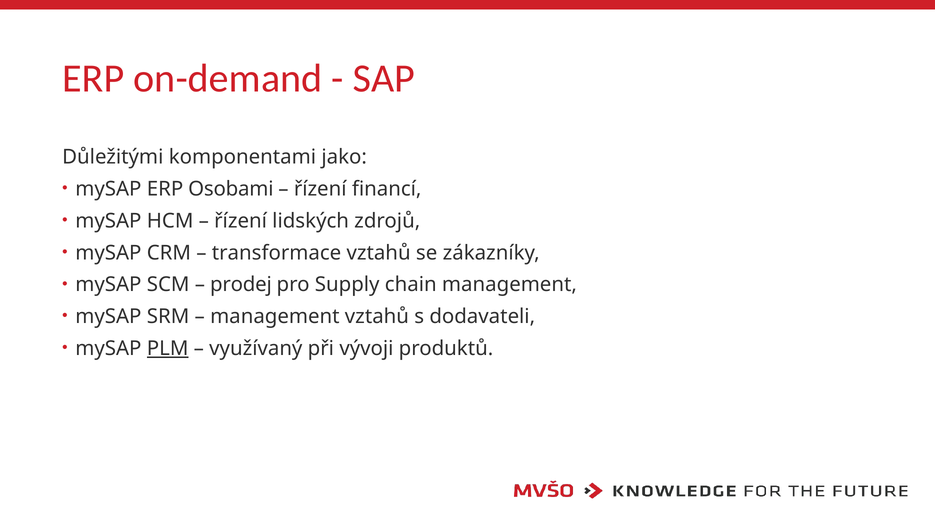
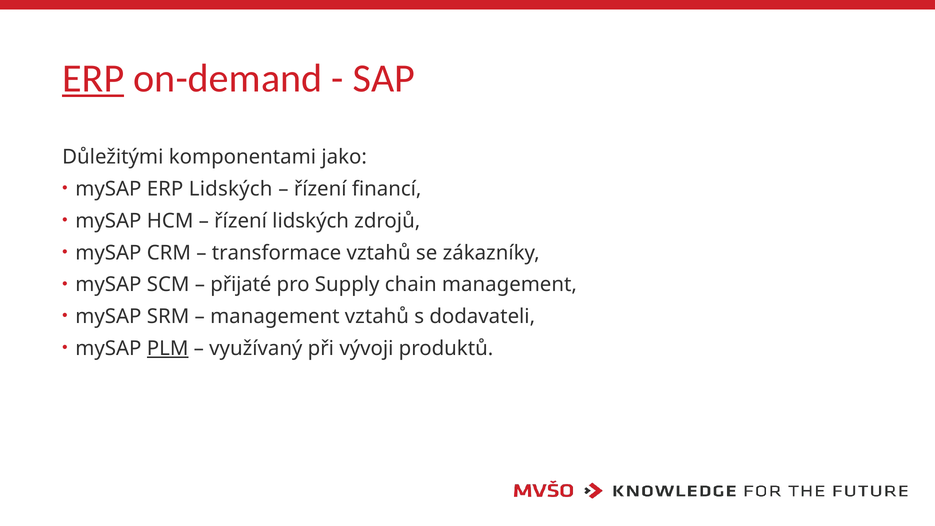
ERP underline: none -> present (93, 79)
ERP Osobami: Osobami -> Lidských (231, 189)
prodej: prodej -> přijaté (241, 285)
